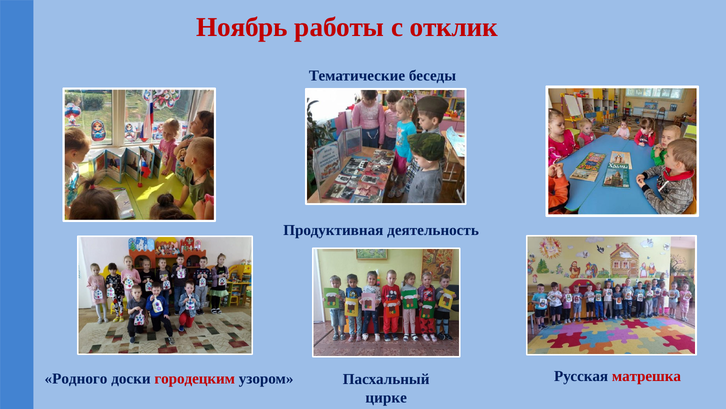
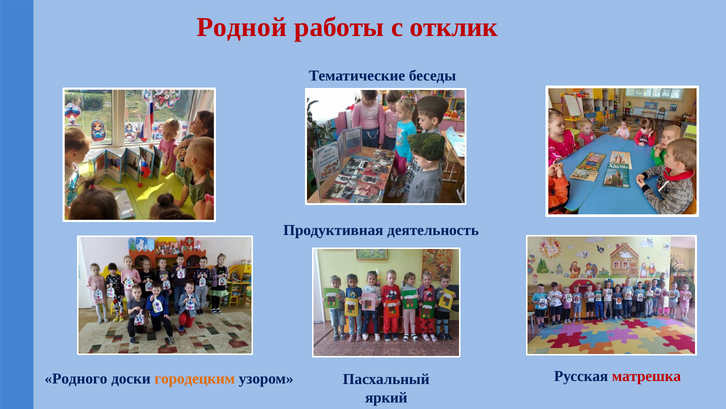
Ноябрь: Ноябрь -> Родной (242, 27)
городецким colour: red -> orange (195, 378)
цирке: цирке -> яркий (386, 397)
